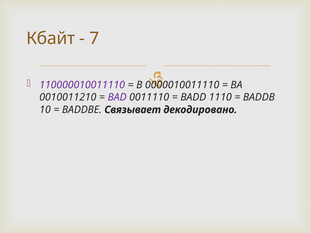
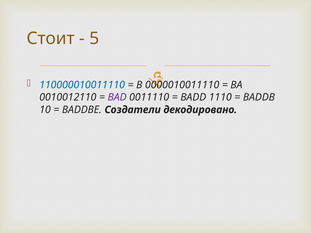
Кбайт: Кбайт -> Стоит (51, 39)
7: 7 -> 5 (94, 39)
110000010011110 colour: purple -> blue (82, 85)
0010011210: 0010011210 -> 0010012110 (68, 97)
Связывает: Связывает -> Создатели (133, 110)
